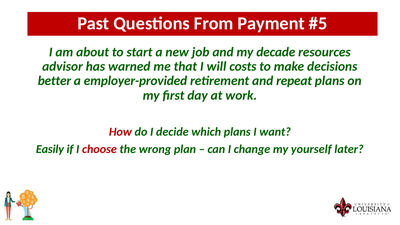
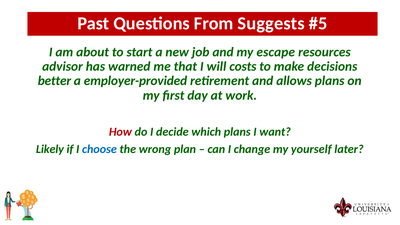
Payment: Payment -> Suggests (271, 23)
decade: decade -> escape (276, 52)
repeat: repeat -> allows (294, 81)
Easily: Easily -> Likely (50, 149)
choose colour: red -> blue (99, 149)
